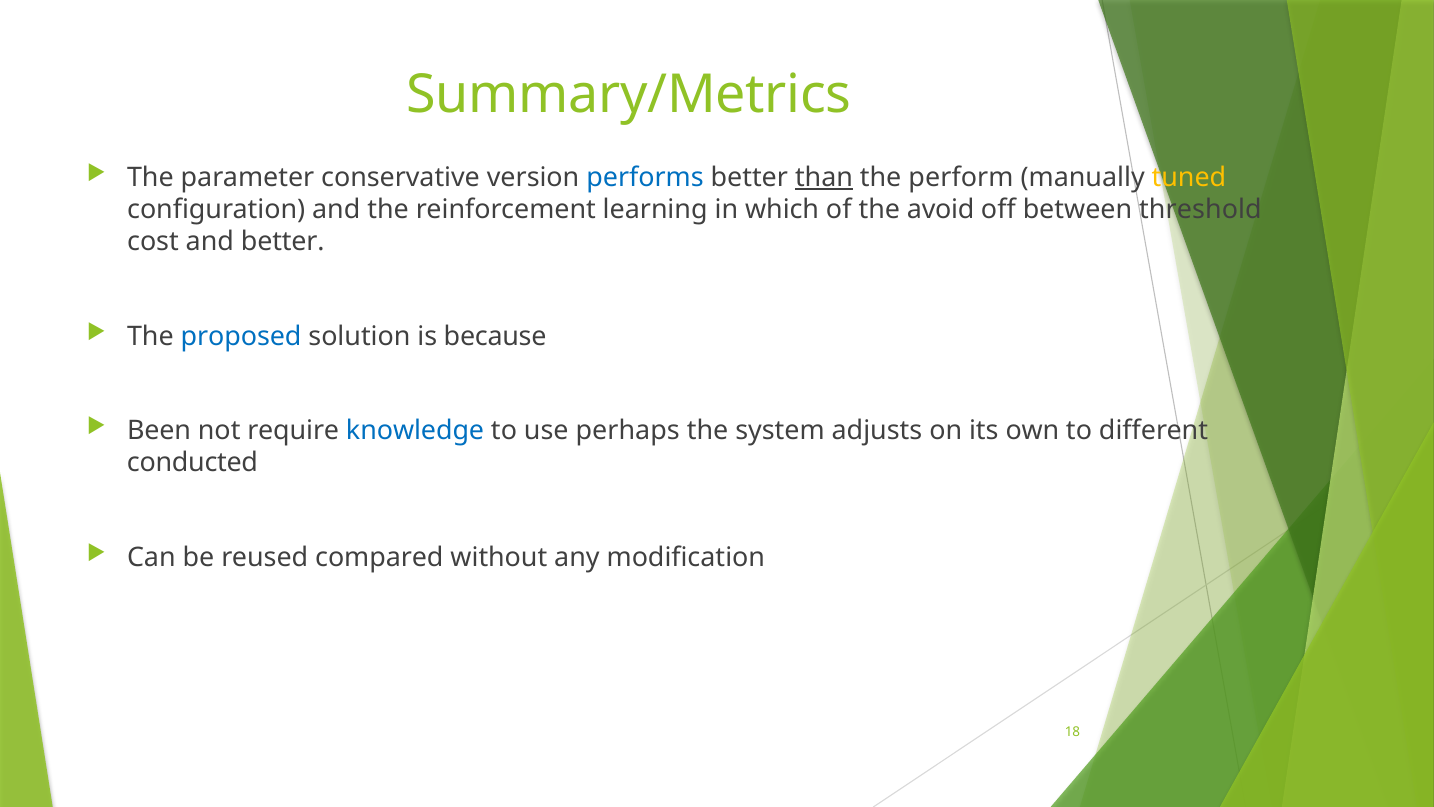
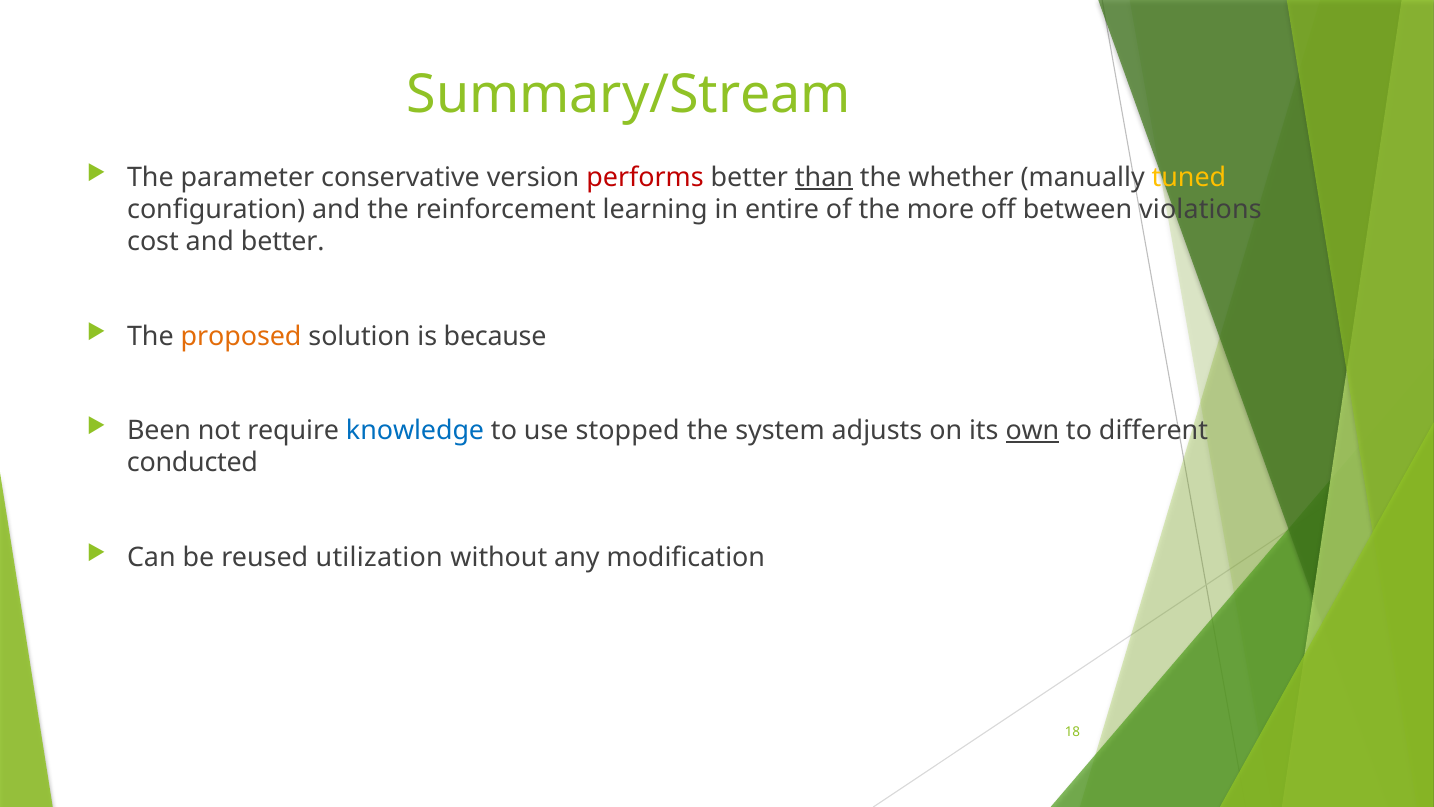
Summary/Metrics: Summary/Metrics -> Summary/Stream (629, 95)
performs colour: blue -> red (645, 177)
perform: perform -> whether (961, 177)
which: which -> entire (782, 209)
avoid: avoid -> more (941, 209)
threshold: threshold -> violations (1200, 209)
proposed colour: blue -> orange (241, 336)
perhaps: perhaps -> stopped (628, 430)
own underline: none -> present (1032, 430)
compared: compared -> utilization (379, 557)
